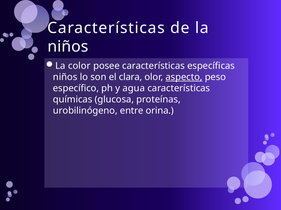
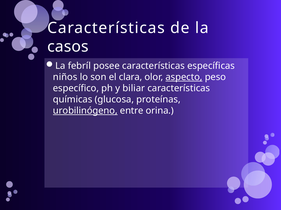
niños: niños -> casos (68, 47)
color: color -> febríl (79, 66)
agua: agua -> biliar (134, 89)
urobilinógeno underline: none -> present (85, 111)
